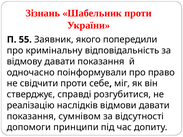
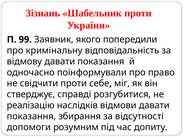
55: 55 -> 99 (25, 40)
сумнівом: сумнівом -> збирання (80, 116)
принципи: принципи -> розумним (76, 127)
